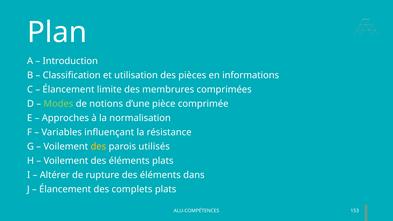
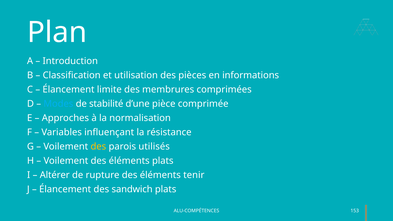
Modes colour: light green -> light blue (58, 104)
notions: notions -> stabilité (106, 104)
dans: dans -> tenir (194, 175)
complets: complets -> sandwich (132, 189)
